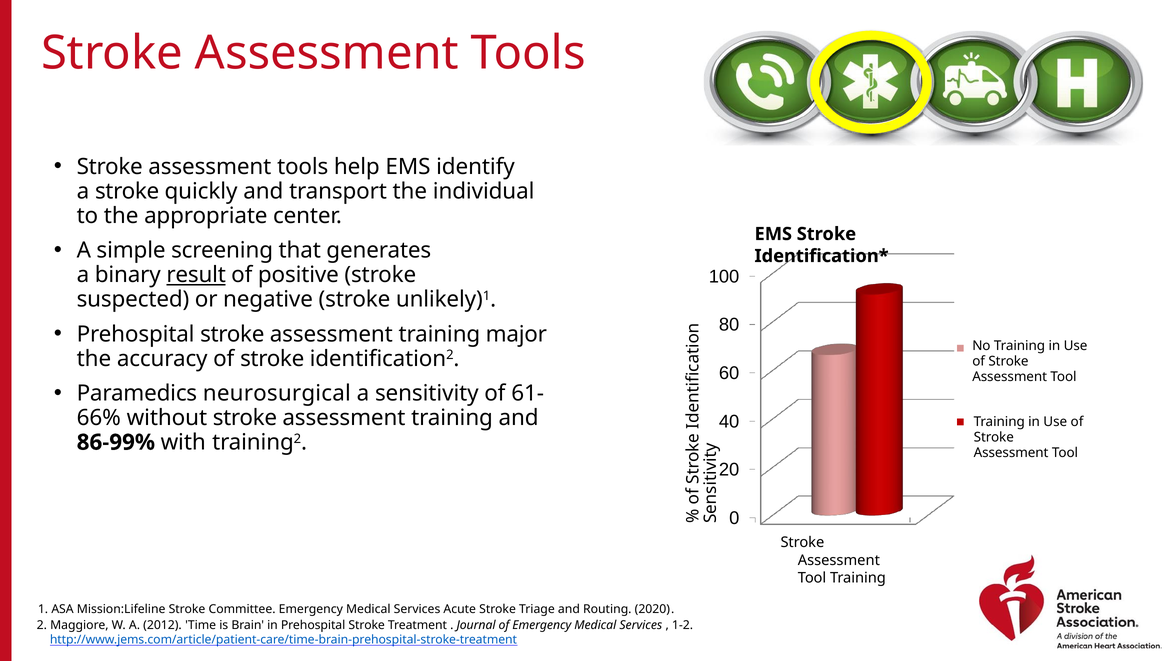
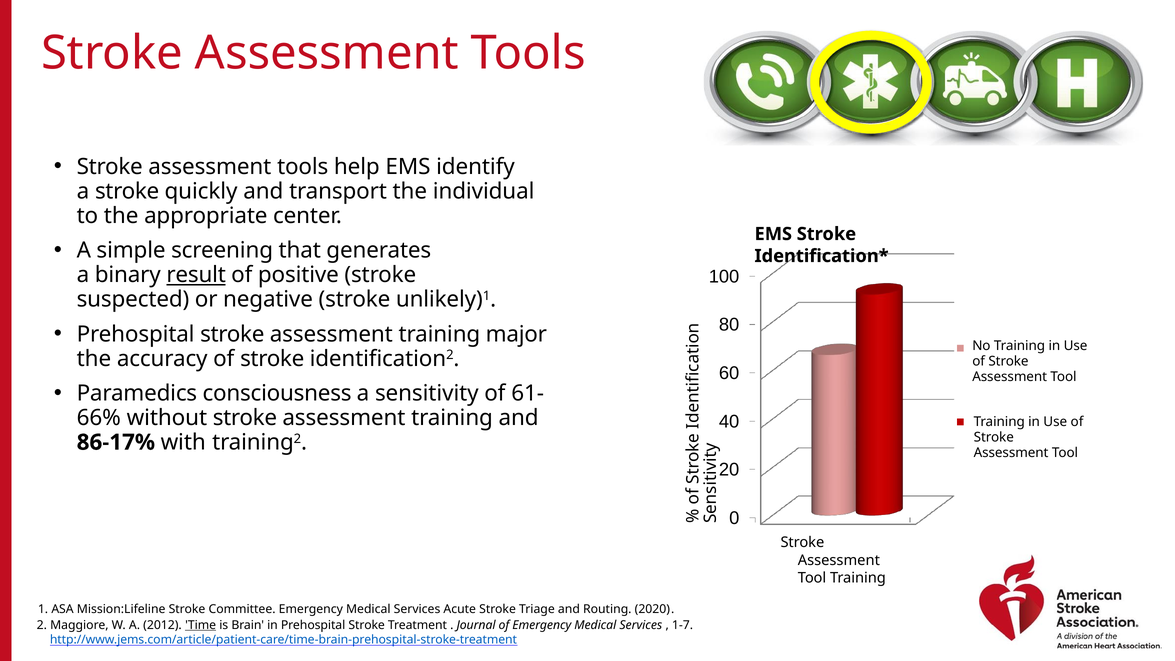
neurosurgical: neurosurgical -> consciousness (277, 393)
86-99%: 86-99% -> 86-17% (116, 442)
Time underline: none -> present (201, 625)
1-2: 1-2 -> 1-7 (683, 625)
